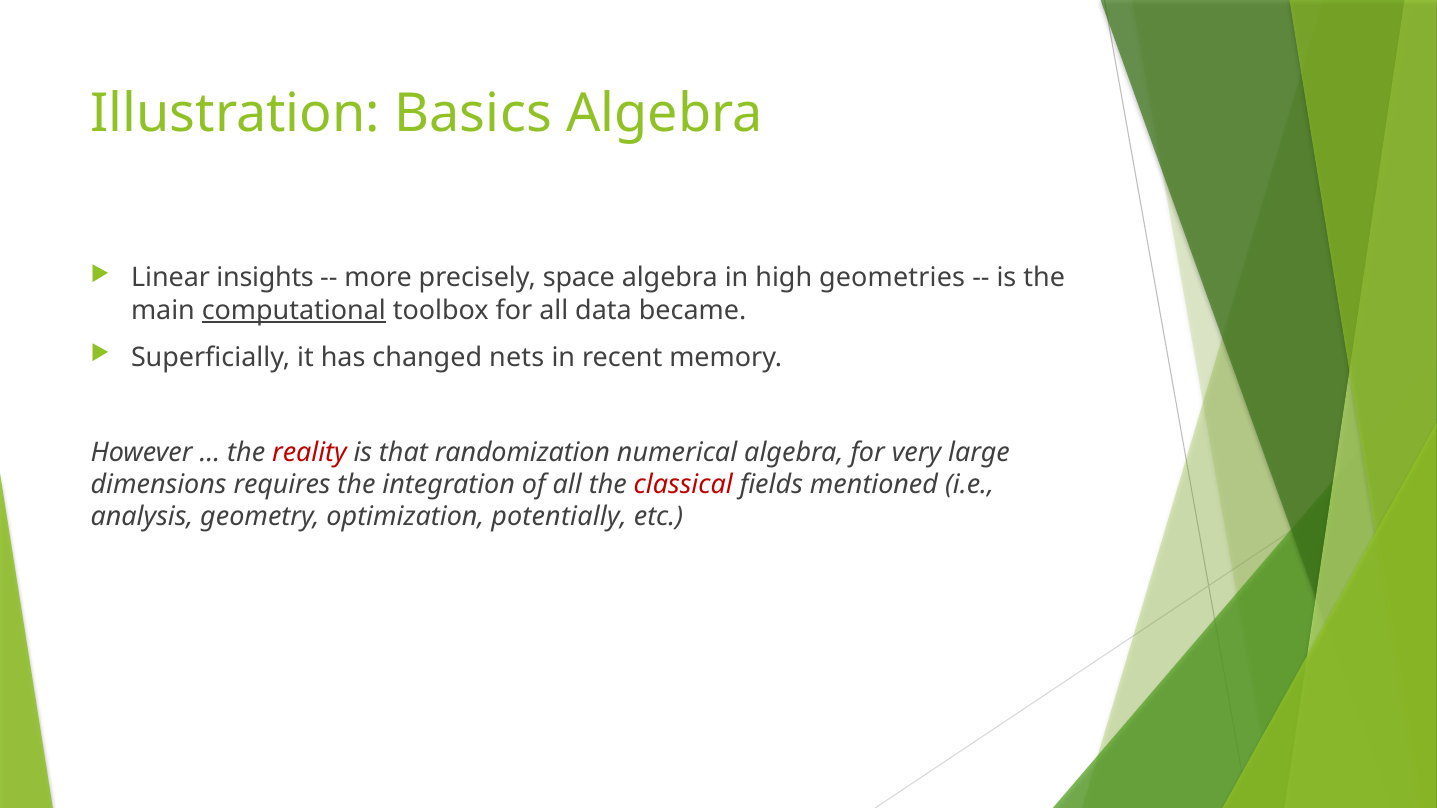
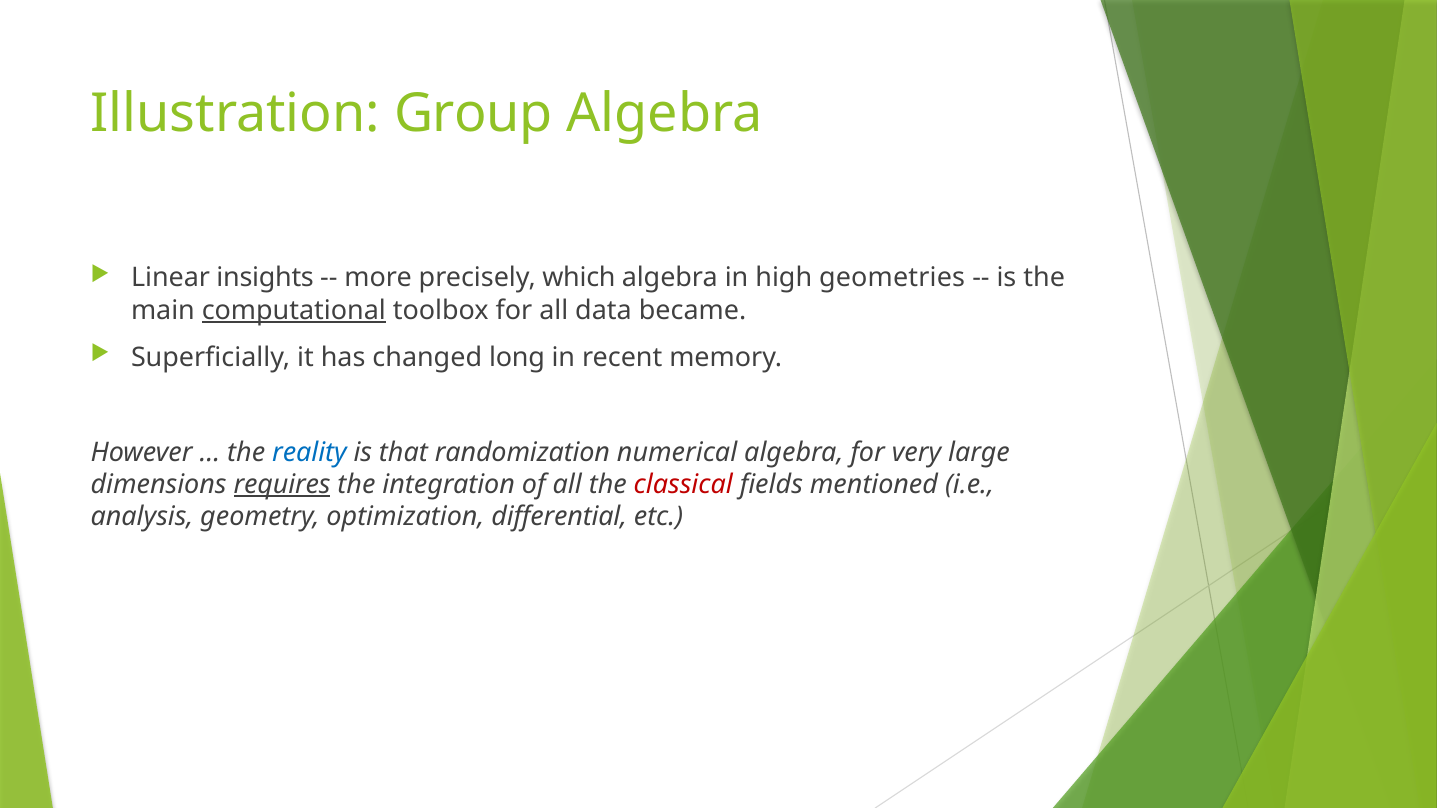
Basics: Basics -> Group (473, 113)
space: space -> which (579, 278)
nets: nets -> long (517, 358)
reality colour: red -> blue (309, 452)
requires underline: none -> present (282, 485)
potentially: potentially -> differential (559, 517)
